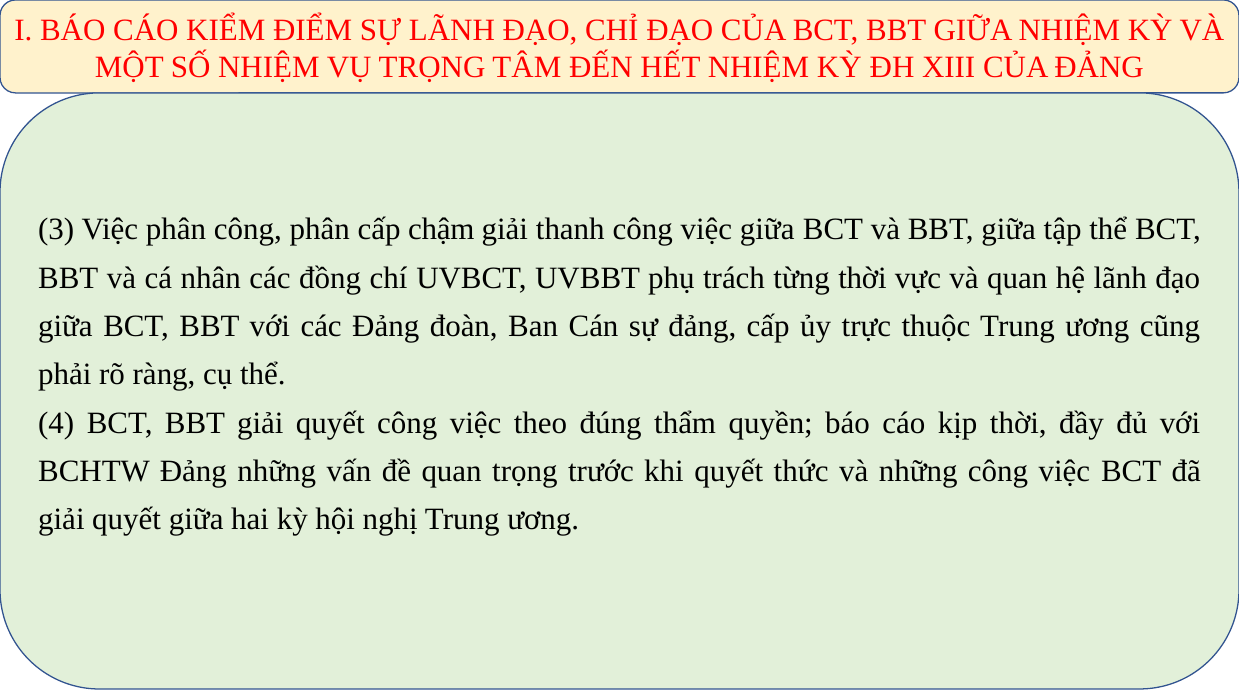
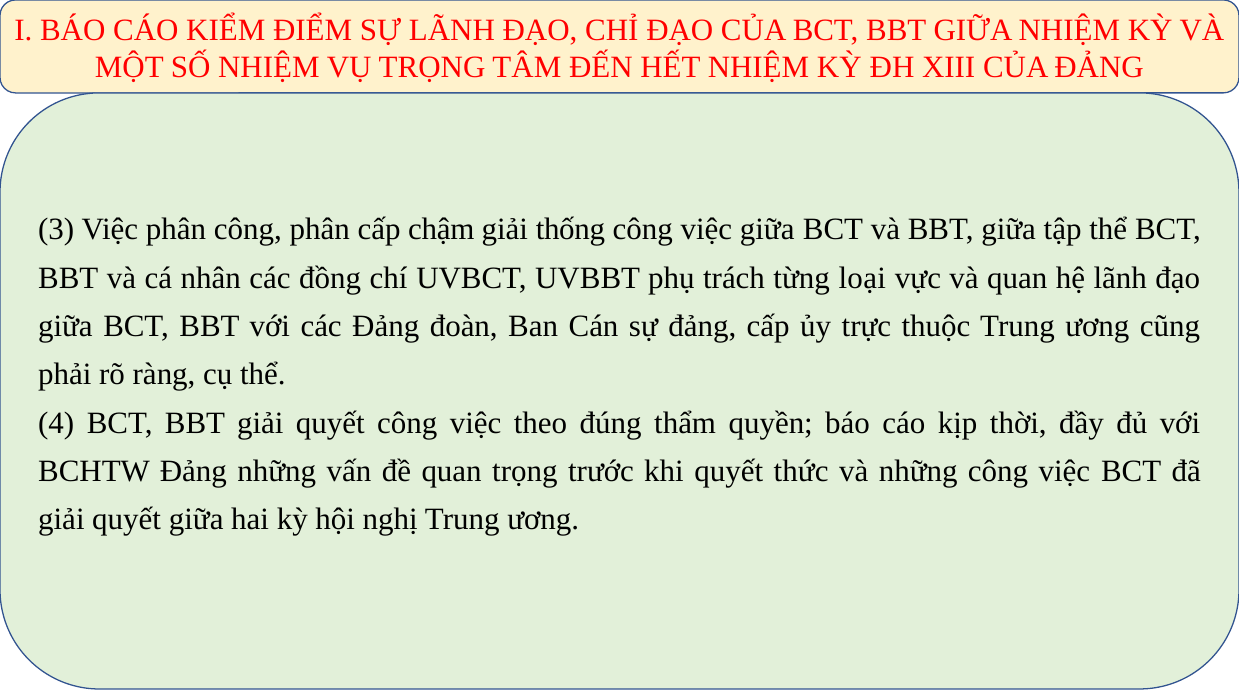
thanh: thanh -> thống (570, 230)
từng thời: thời -> loại (862, 278)
